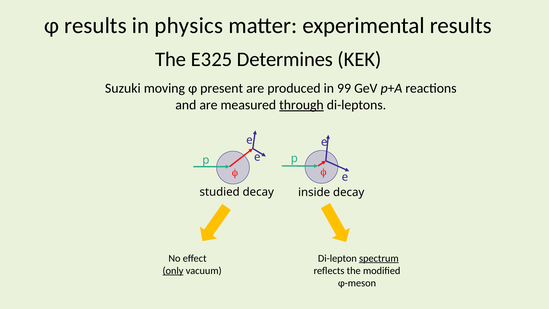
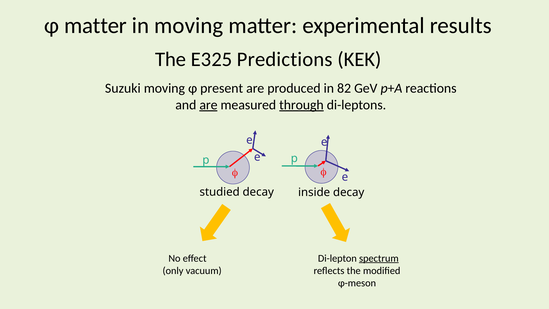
φ results: results -> matter (96, 25)
in physics: physics -> moving (189, 25)
Determines: Determines -> Predictions (285, 59)
99: 99 -> 82 (344, 88)
are underline: none -> present (208, 105)
only underline: present -> none (173, 270)
